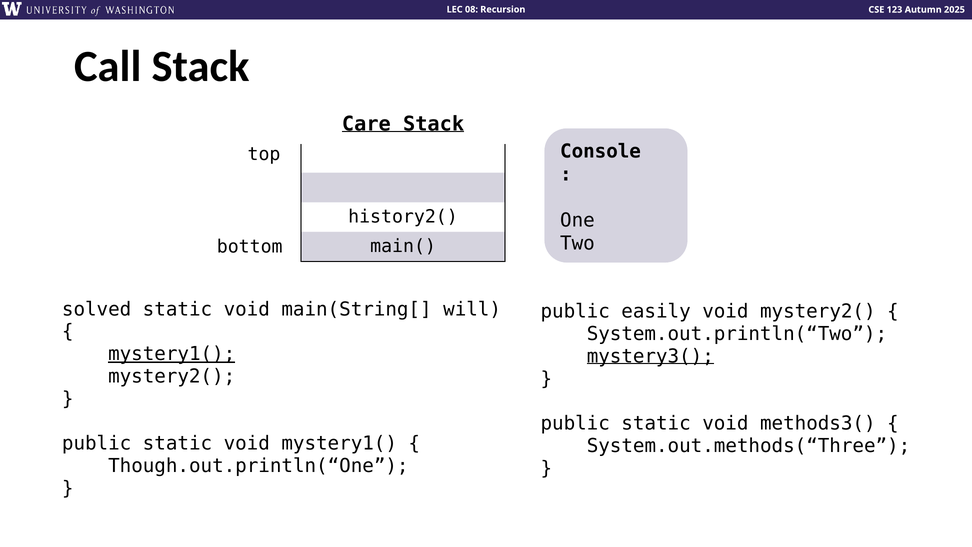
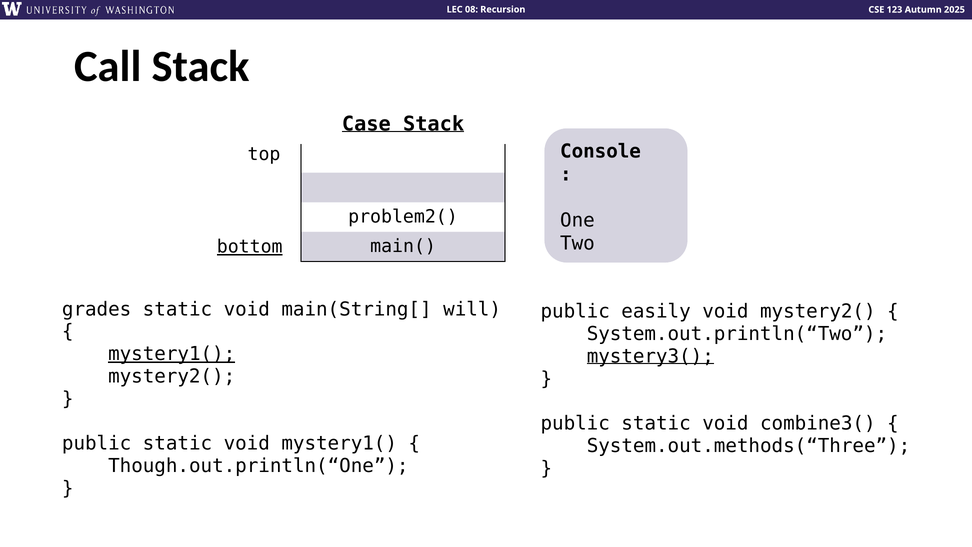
Care: Care -> Case (366, 124)
history2(: history2( -> problem2( (403, 217)
bottom underline: none -> present (250, 247)
solved: solved -> grades (97, 309)
methods3(: methods3( -> combine3( (818, 423)
